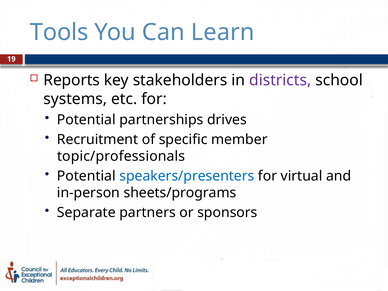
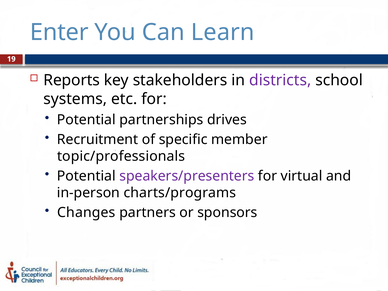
Tools: Tools -> Enter (59, 32)
speakers/presenters colour: blue -> purple (187, 176)
sheets/programs: sheets/programs -> charts/programs (180, 193)
Separate: Separate -> Changes (86, 213)
